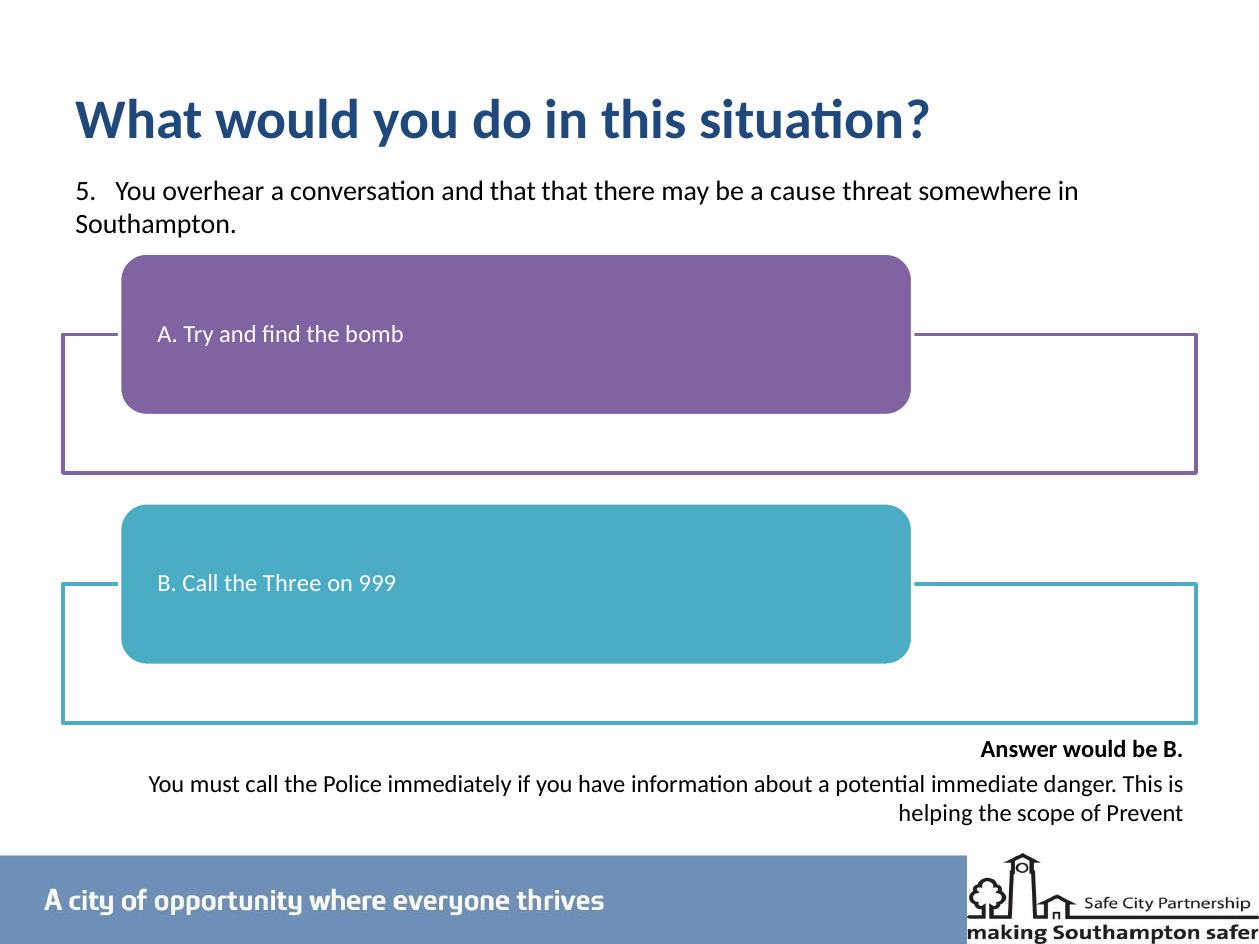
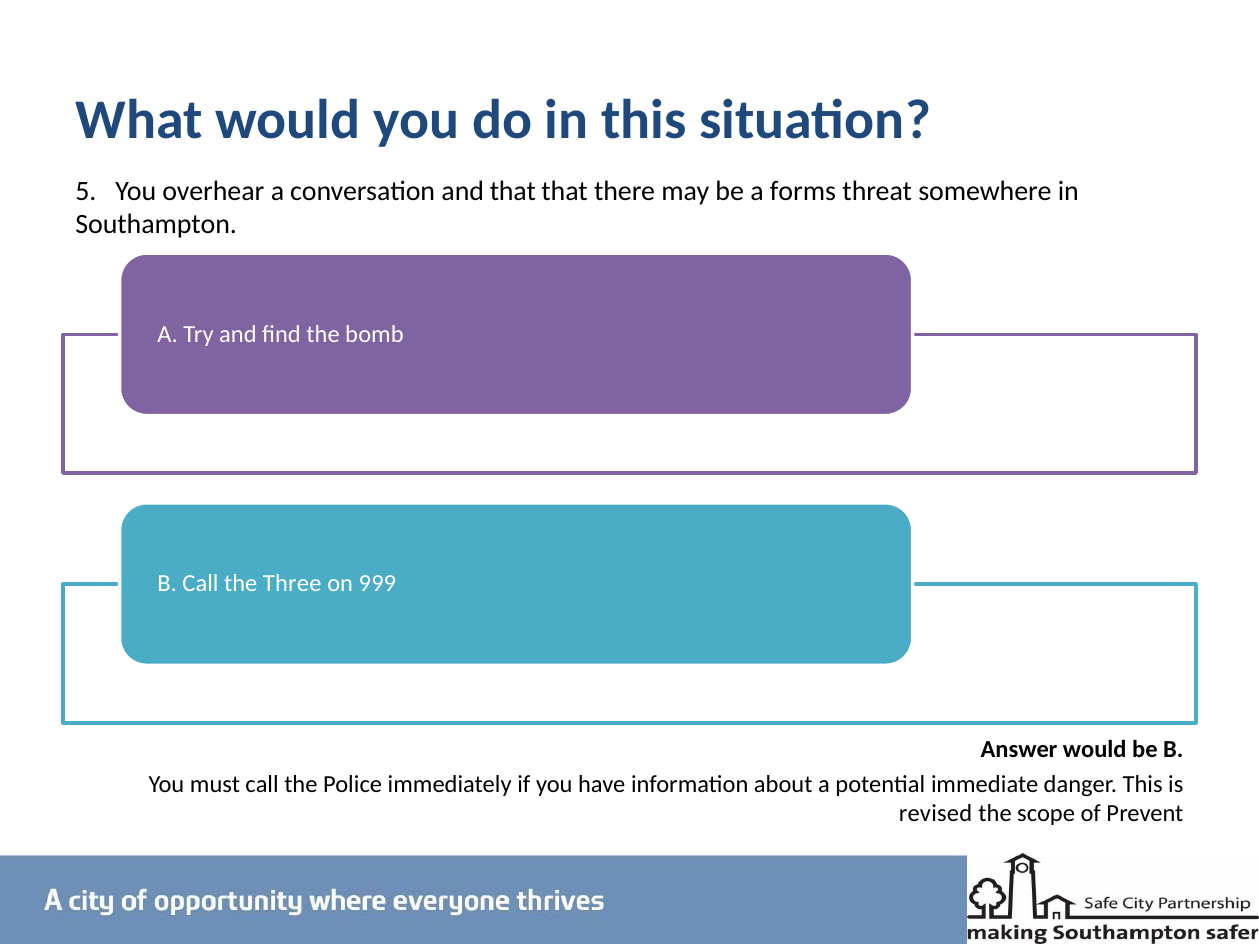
cause: cause -> forms (803, 191)
helping: helping -> revised (936, 814)
